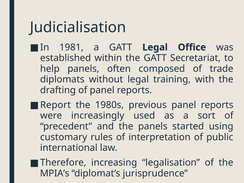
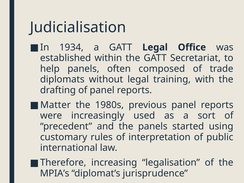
1981: 1981 -> 1934 (71, 47)
Report: Report -> Matter (56, 105)
